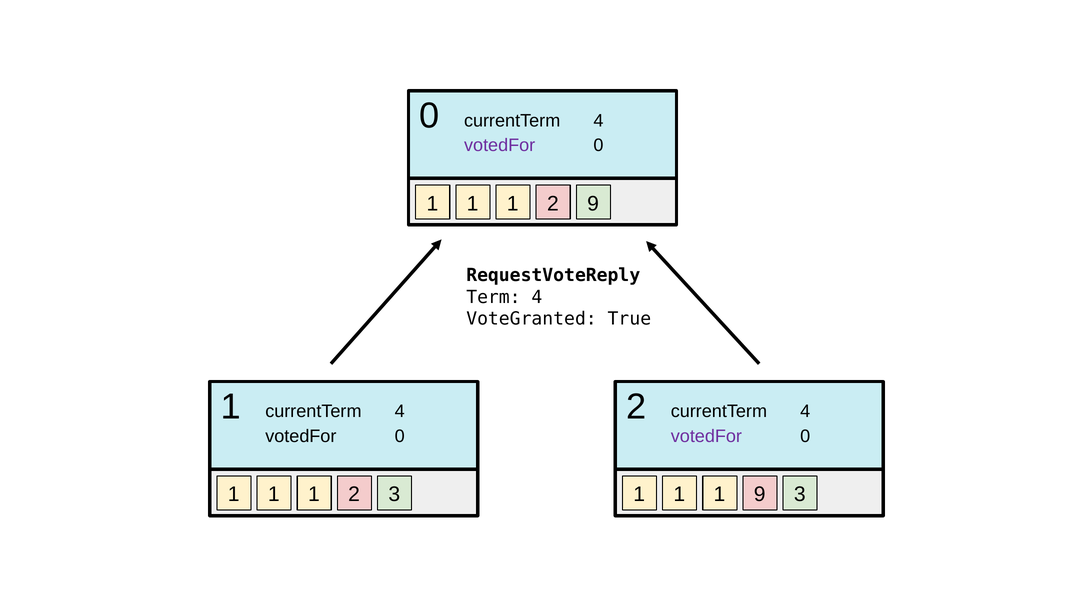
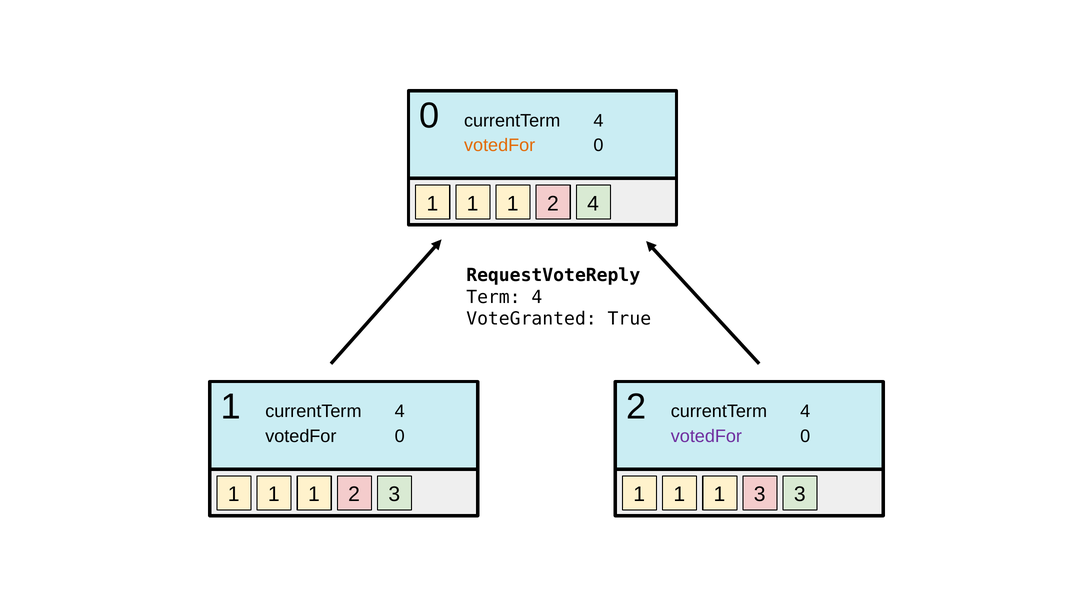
votedFor colour: purple -> orange (500, 146)
1 2 9: 9 -> 4 (593, 204)
1 9: 9 -> 3 (760, 495)
